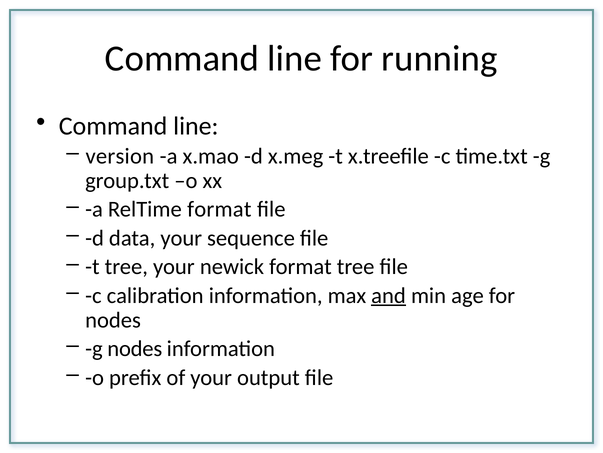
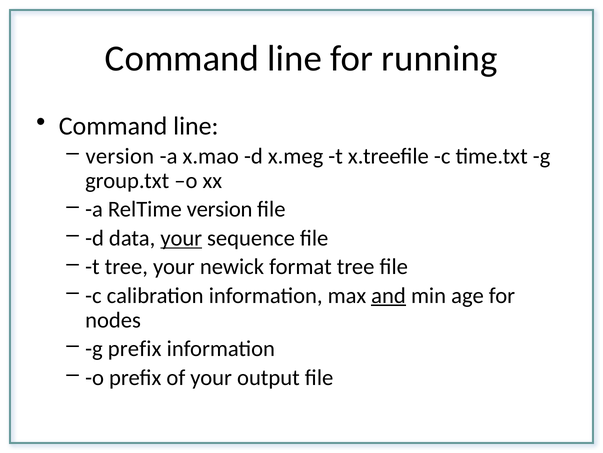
RelTime format: format -> version (220, 209)
your underline: none -> present (181, 238)
g nodes: nodes -> prefix (135, 348)
